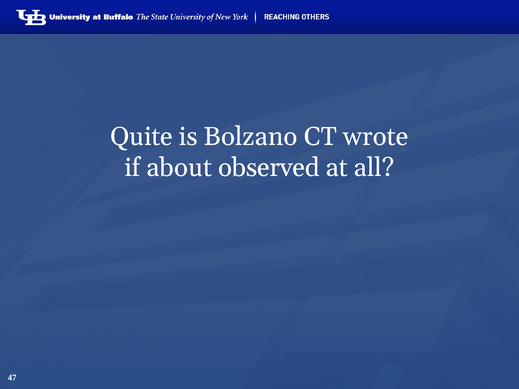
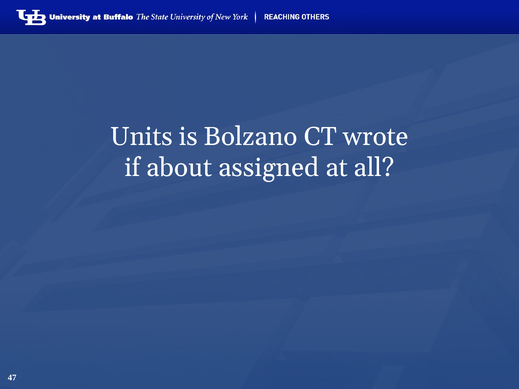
Quite: Quite -> Units (141, 137)
observed: observed -> assigned (269, 168)
